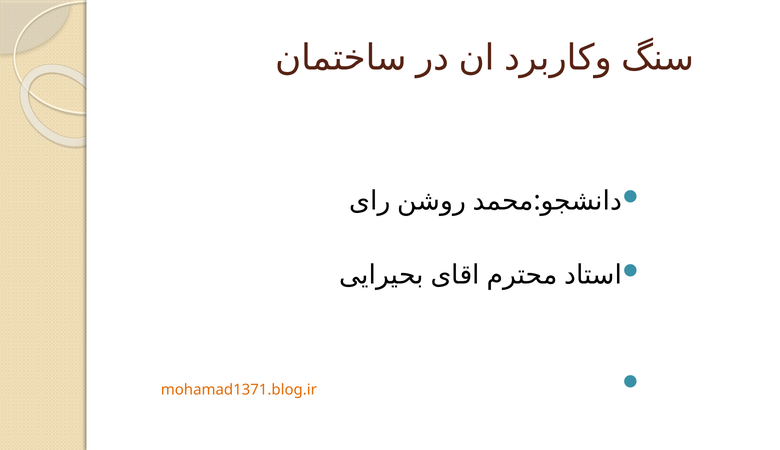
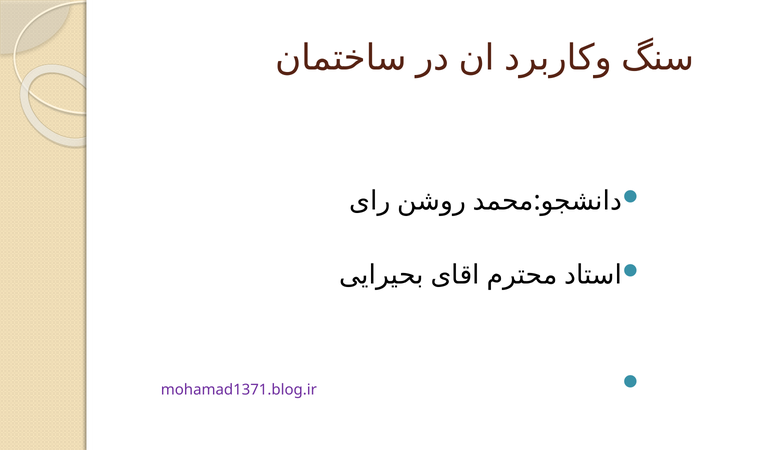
mohamad1371.blog.ir colour: orange -> purple (239, 390)
